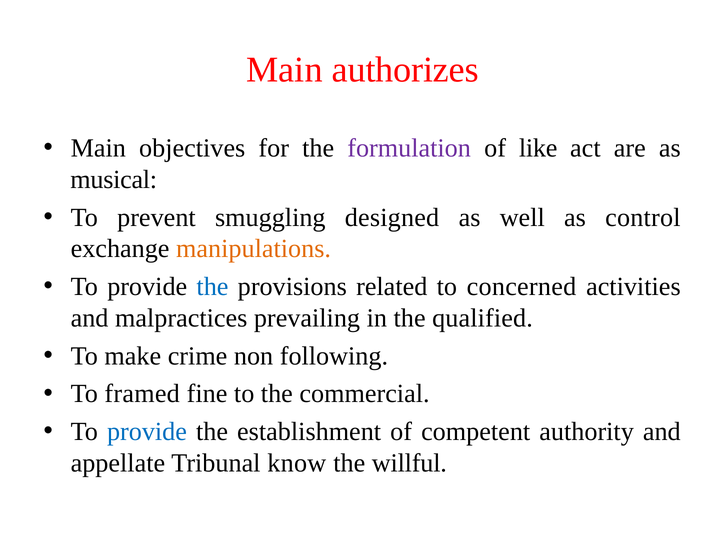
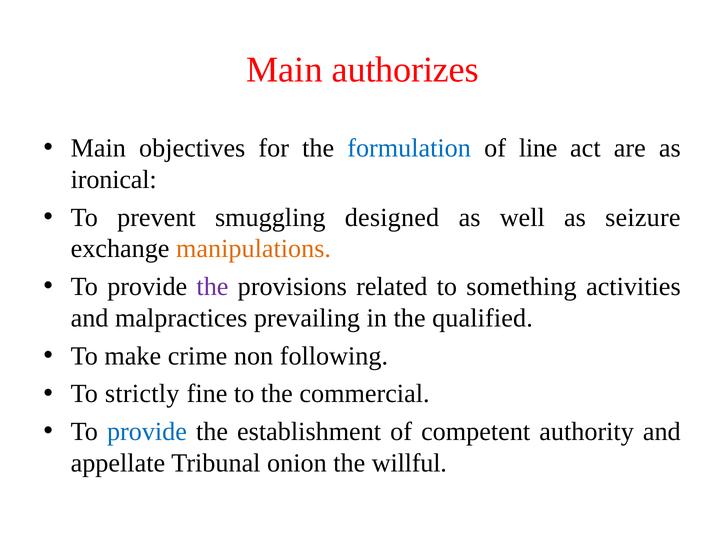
formulation colour: purple -> blue (409, 148)
like: like -> line (538, 148)
musical: musical -> ironical (114, 179)
control: control -> seizure (643, 217)
the colour: blue -> purple (212, 287)
concerned: concerned -> something (522, 287)
framed: framed -> strictly (142, 394)
know: know -> onion (297, 463)
